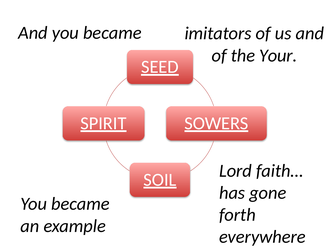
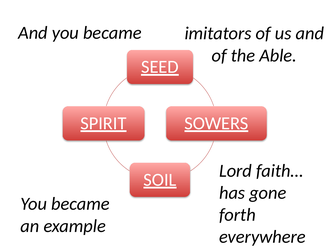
Your: Your -> Able (278, 56)
